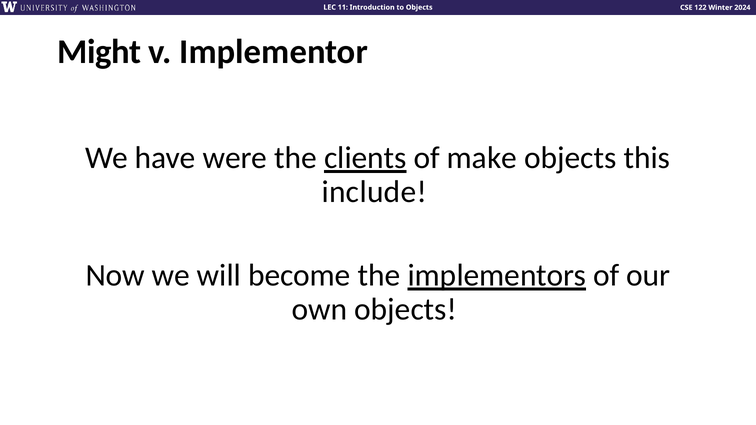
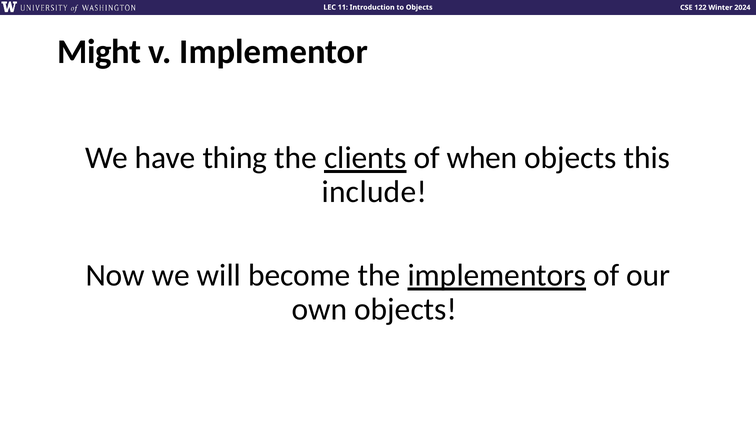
were: were -> thing (235, 158)
make: make -> when (482, 158)
